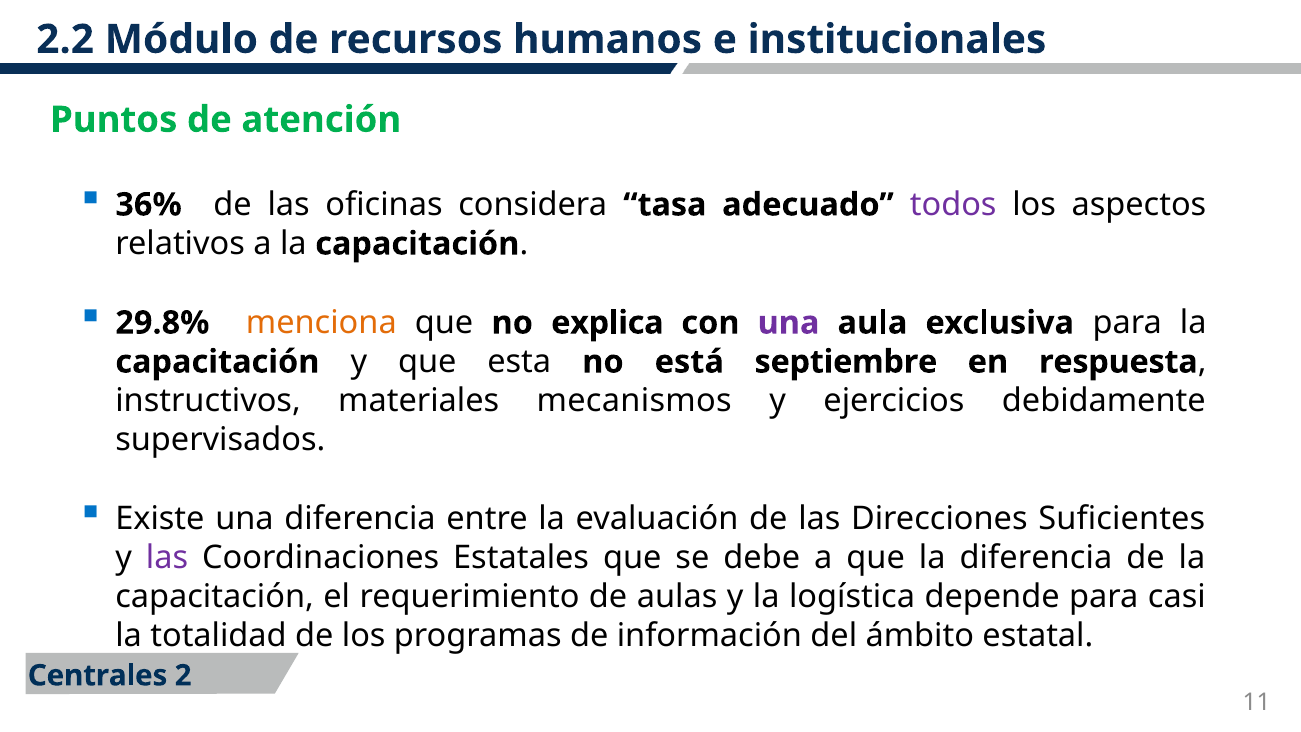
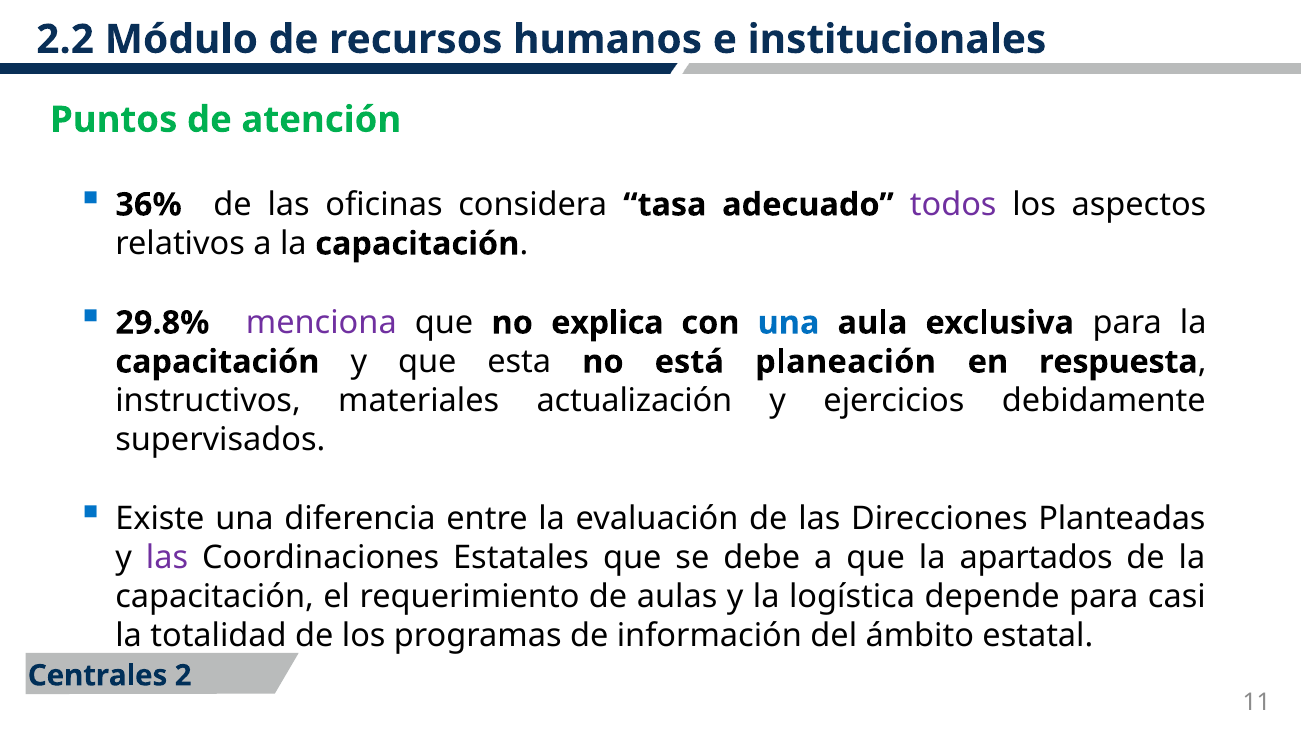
menciona colour: orange -> purple (321, 323)
una colour: purple -> blue (789, 323)
septiembre: septiembre -> planeación (846, 362)
mecanismos: mecanismos -> actualización (634, 401)
Suficientes: Suficientes -> Planteadas (1122, 519)
la diferencia: diferencia -> apartados (1036, 558)
